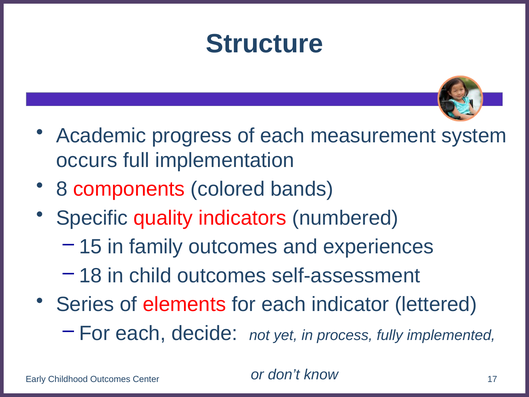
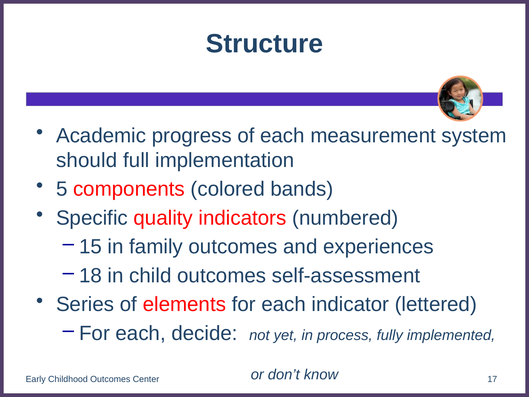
occurs: occurs -> should (87, 160)
8: 8 -> 5 (62, 189)
